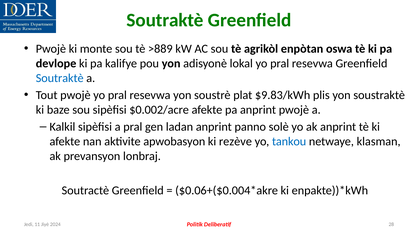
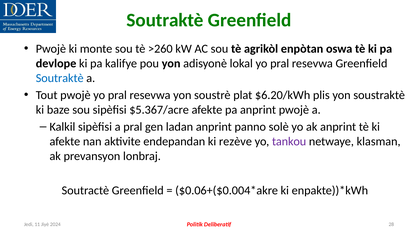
>889: >889 -> >260 (160, 49)
$9.83/kWh: $9.83/kWh -> $6.20/kWh (283, 95)
$0.002/acre: $0.002/acre -> $5.367/acre (159, 110)
apwobasyon: apwobasyon -> endepandan (174, 142)
tankou colour: blue -> purple (289, 142)
